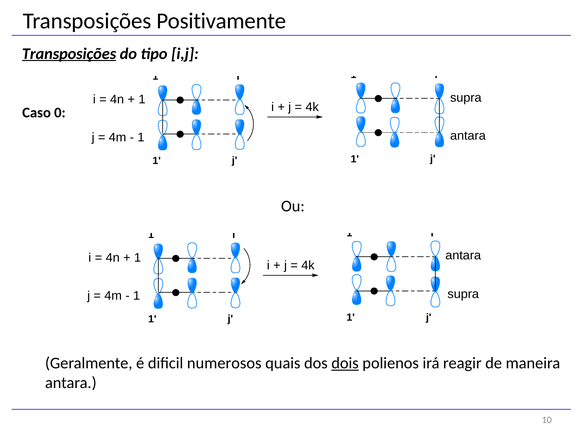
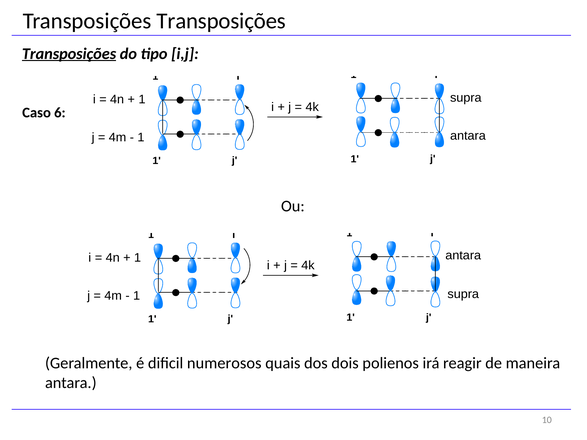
Transposições Positivamente: Positivamente -> Transposições (221, 21)
0: 0 -> 6 (60, 113)
dois underline: present -> none (345, 363)
